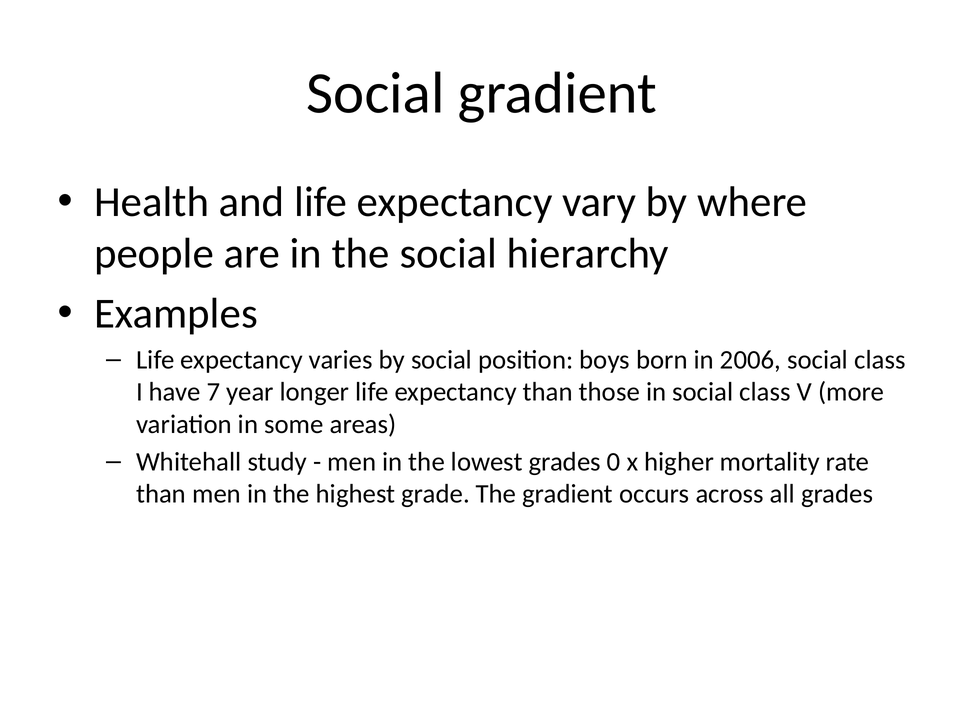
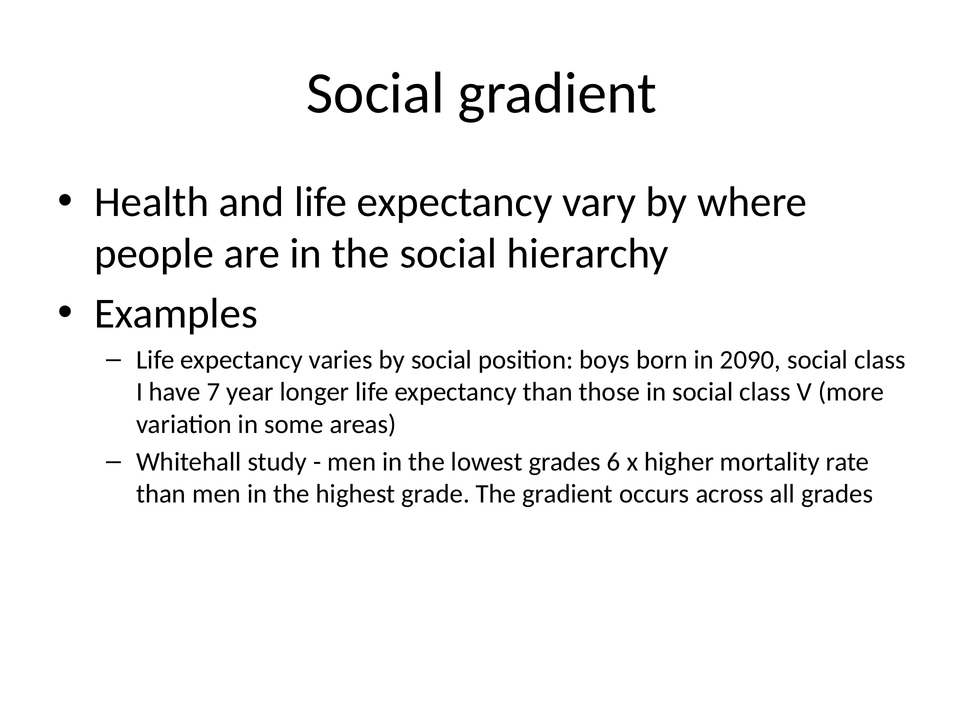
2006: 2006 -> 2090 (751, 360)
0: 0 -> 6 (614, 462)
